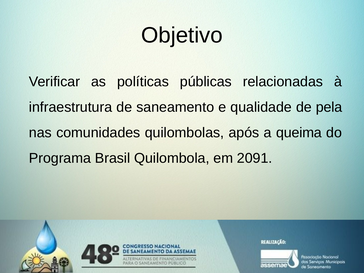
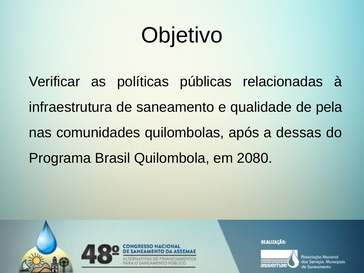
queima: queima -> dessas (299, 133)
2091: 2091 -> 2080 (255, 158)
